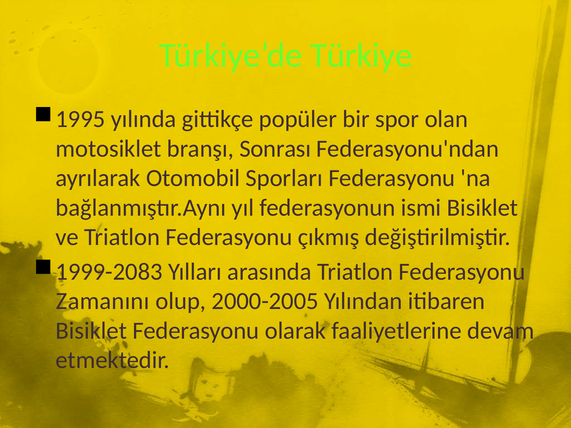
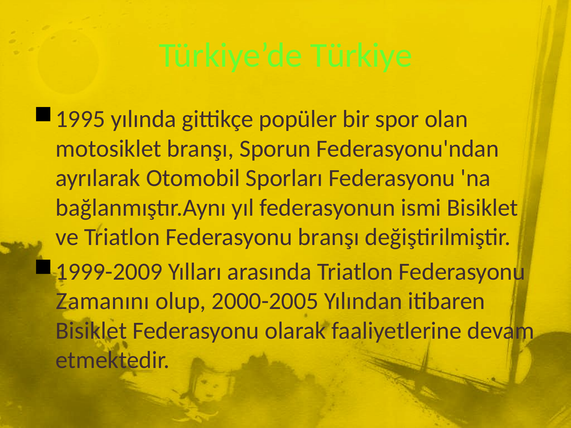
Sonrası: Sonrası -> Sporun (275, 149)
Federasyonu çıkmış: çıkmış -> branşı (329, 237)
1999-2083: 1999-2083 -> 1999-2009 (109, 272)
